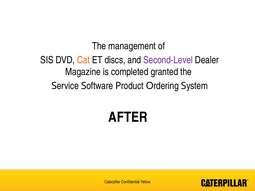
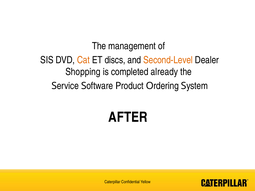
Second-Level colour: purple -> orange (168, 60)
Magazine: Magazine -> Shopping (83, 72)
granted: granted -> already (164, 72)
